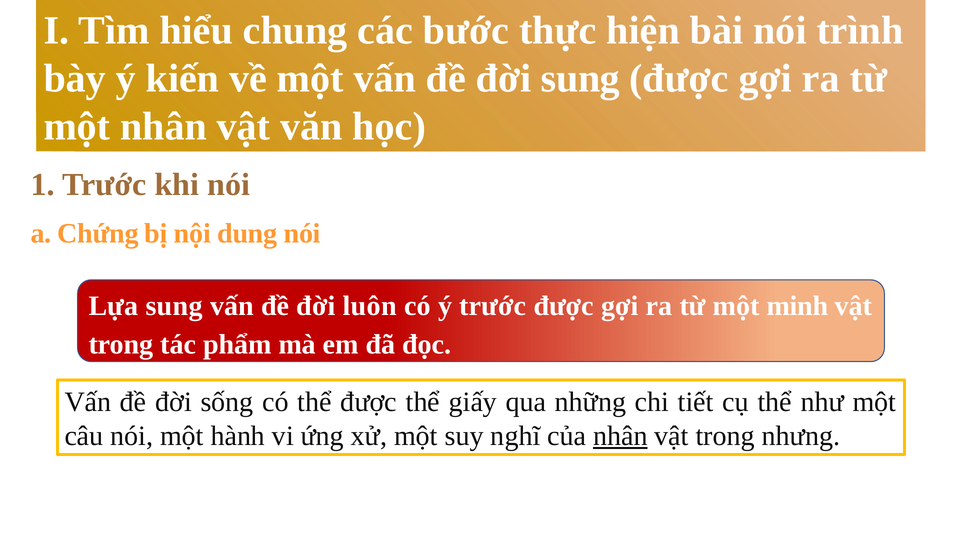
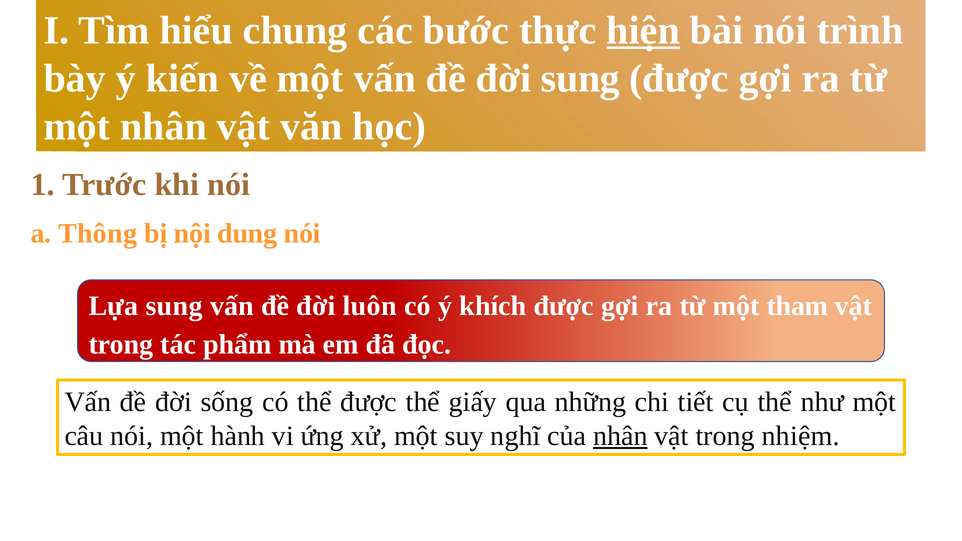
hiện underline: none -> present (643, 30)
Chứng: Chứng -> Thông (98, 234)
ý trước: trước -> khích (493, 306)
minh: minh -> tham (797, 306)
nhưng: nhưng -> nhiệm (801, 436)
